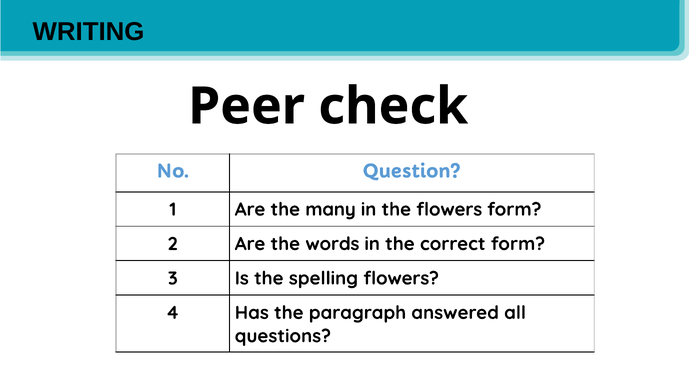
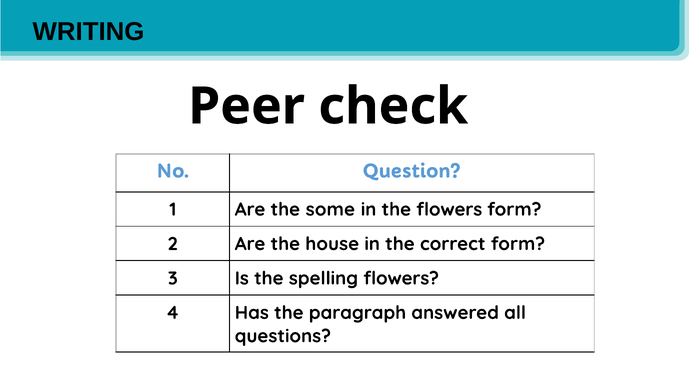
many: many -> some (330, 210)
words: words -> house (332, 244)
